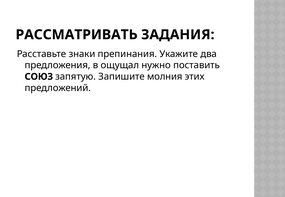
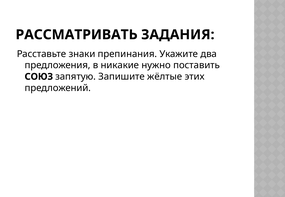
ощущал: ощущал -> никакие (120, 65)
молния: молния -> жёлтые (165, 77)
